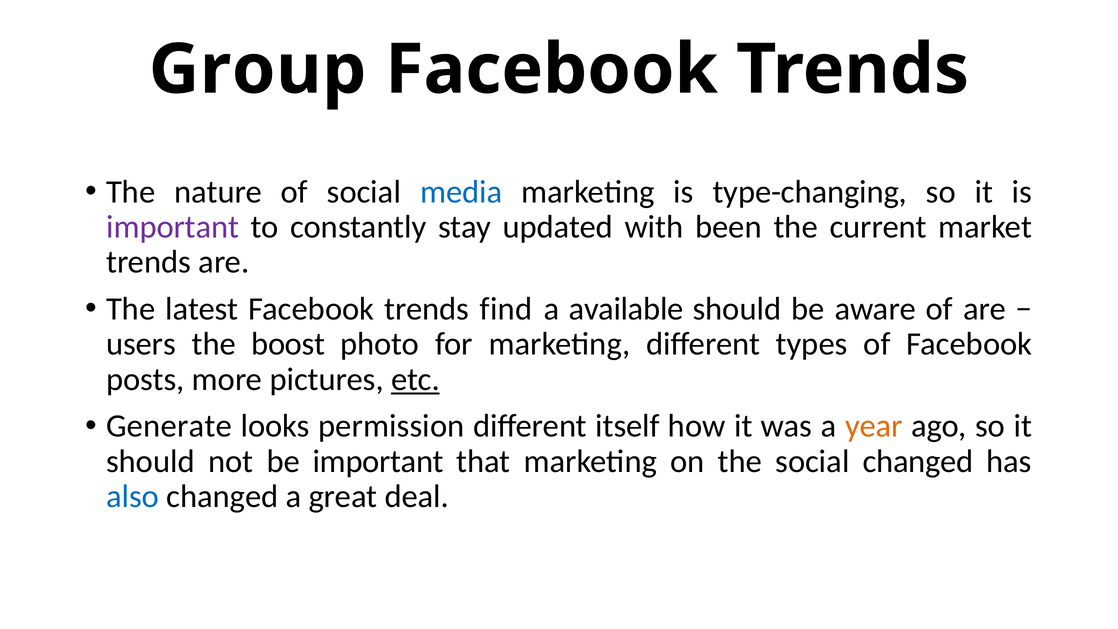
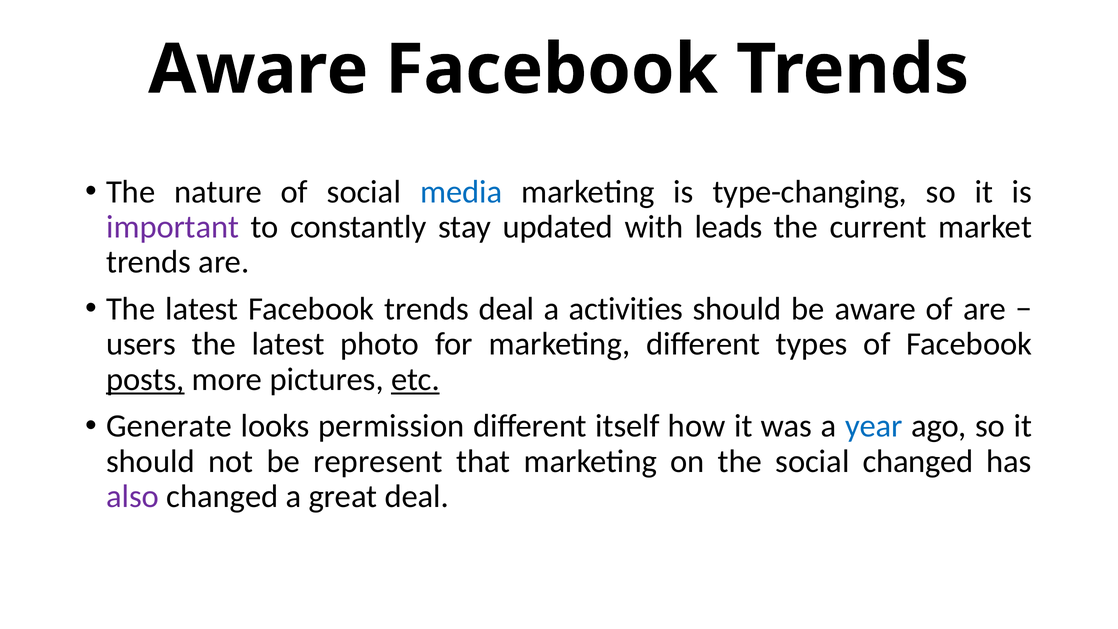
Group: Group -> Aware (258, 70)
been: been -> leads (729, 227)
trends find: find -> deal (507, 309)
available: available -> activities (626, 309)
boost: boost -> latest (288, 344)
posts underline: none -> present (145, 379)
year colour: orange -> blue (874, 426)
be important: important -> represent (378, 461)
also colour: blue -> purple (133, 496)
